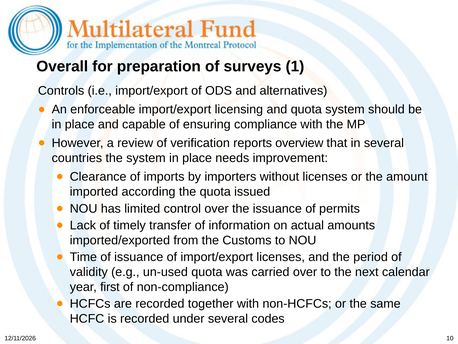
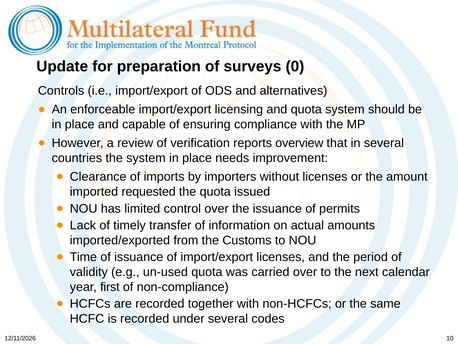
Overall: Overall -> Update (62, 66)
1: 1 -> 0 (295, 66)
according: according -> requested (149, 191)
